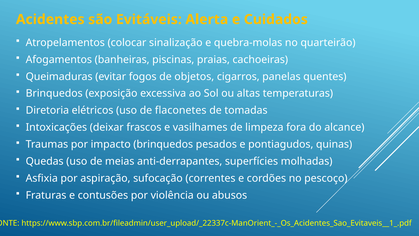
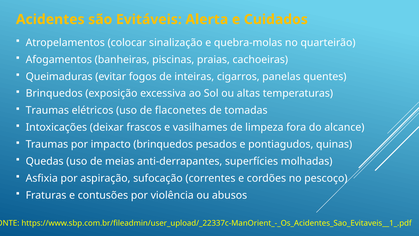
objetos: objetos -> inteiras (194, 76)
Diretoria: Diretoria -> Traumas (47, 110)
